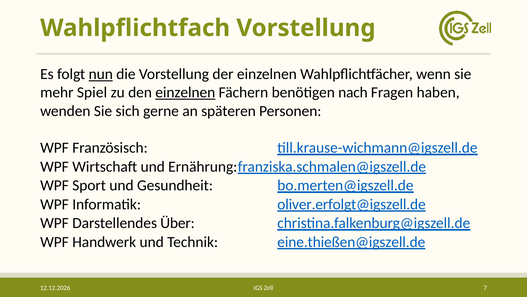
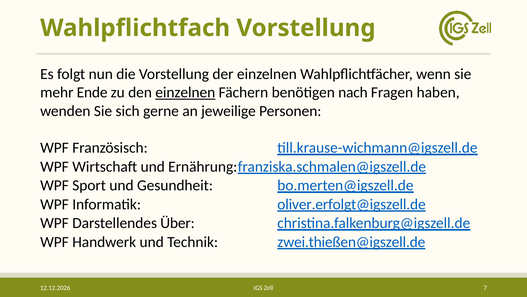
nun underline: present -> none (101, 74)
Spiel: Spiel -> Ende (92, 92)
späteren: späteren -> jeweilige (228, 111)
eine.thießen@igszell.de: eine.thießen@igszell.de -> zwei.thießen@igszell.de (351, 242)
